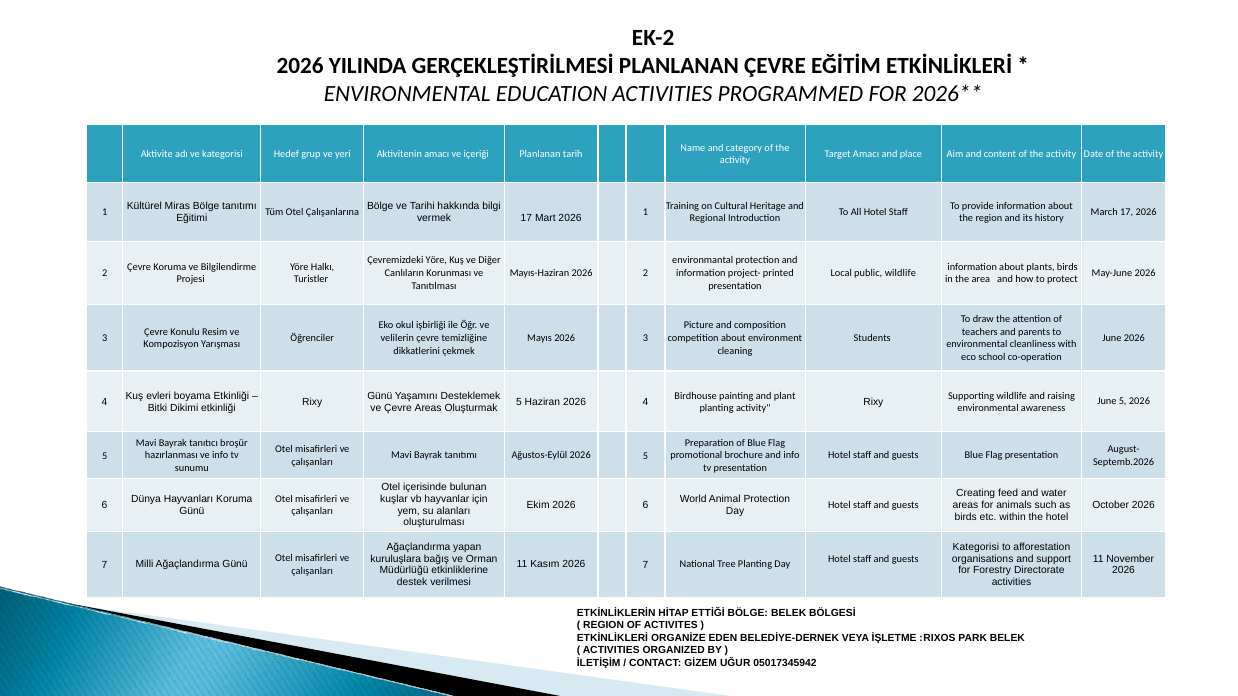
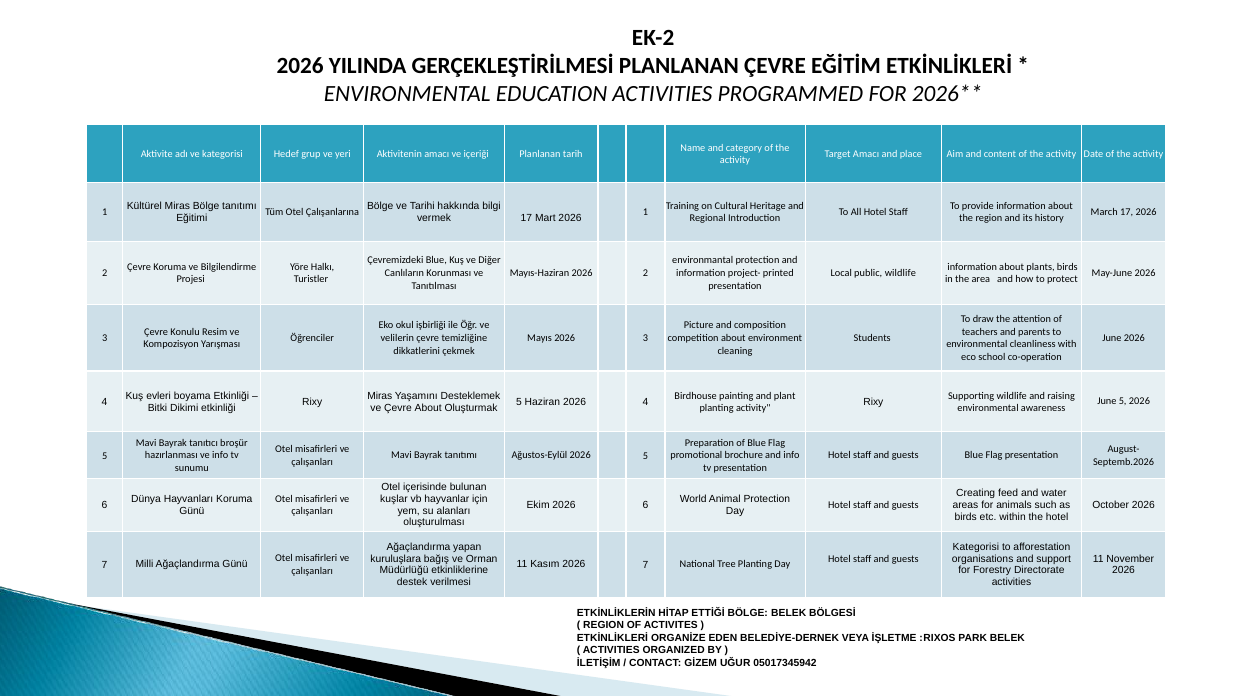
Çevremizdeki Yöre: Yöre -> Blue (436, 261)
Günü: Günü -> Miras (380, 396)
Çevre Areas: Areas -> About (428, 408)
